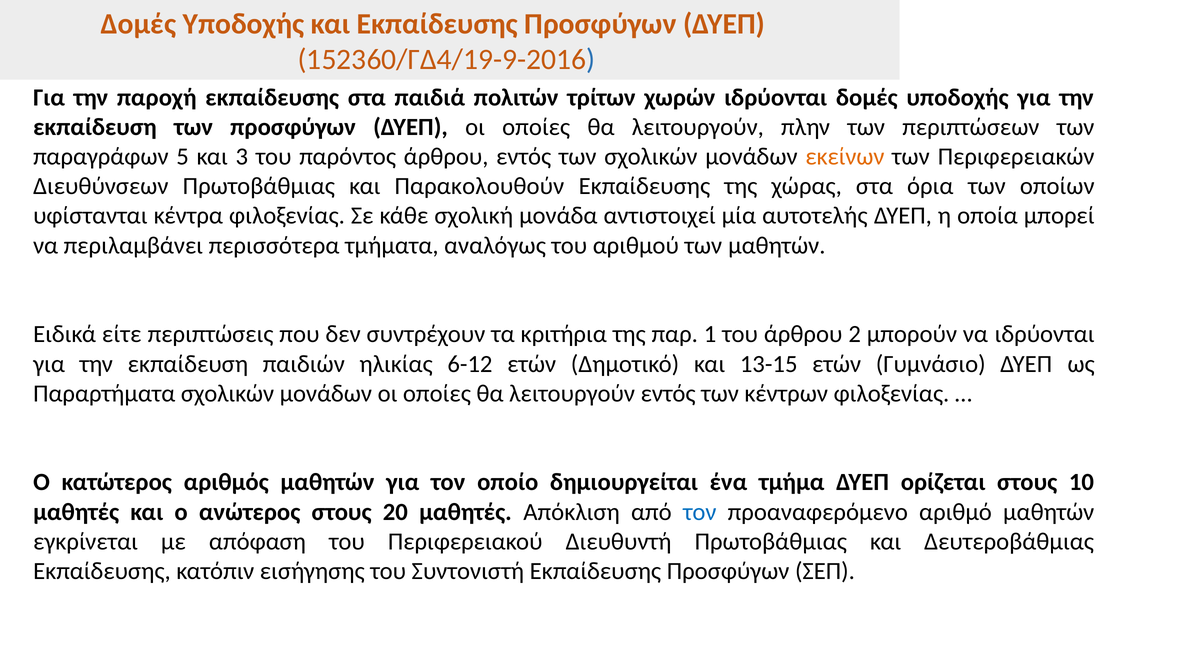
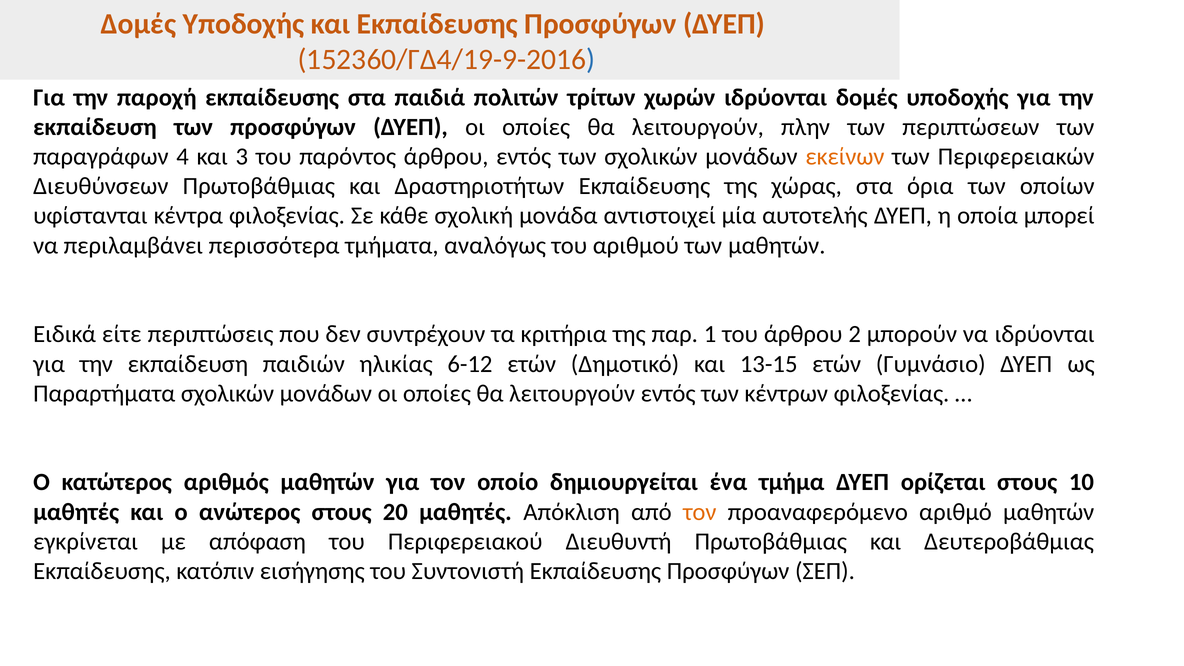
5: 5 -> 4 (183, 157)
Παρακολουθούν: Παρακολουθούν -> Δραστηριοτήτων (479, 186)
τον colour: blue -> orange (700, 512)
